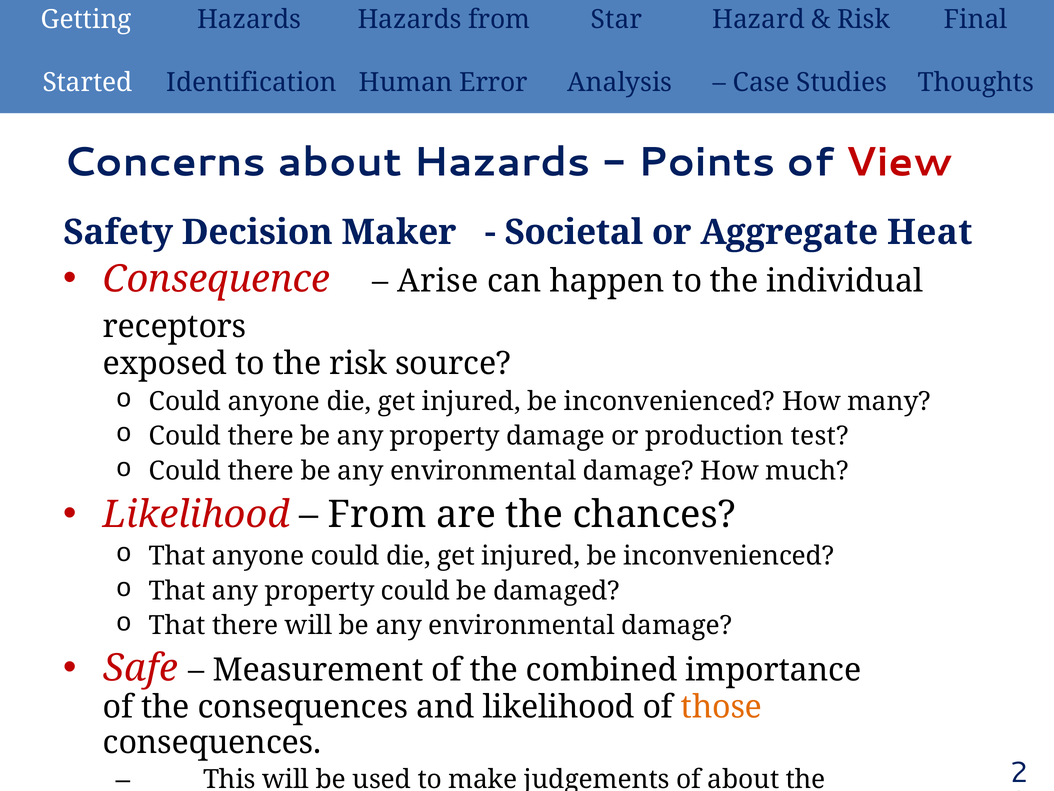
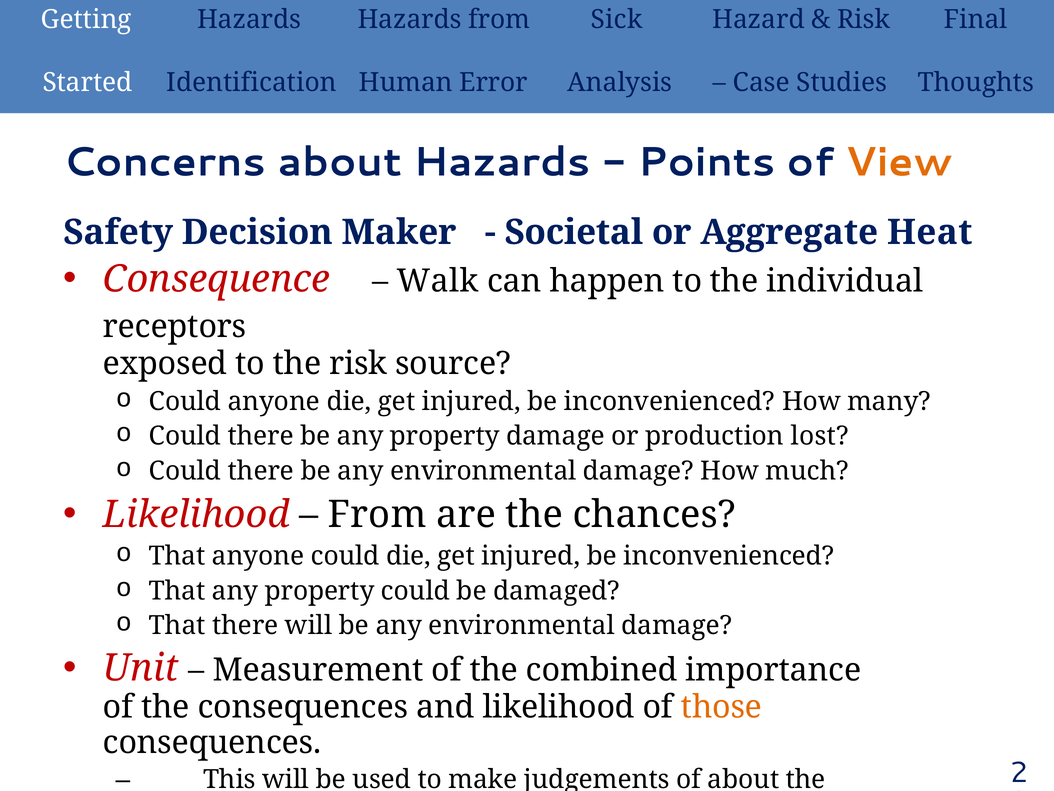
Star: Star -> Sick (617, 19)
View colour: red -> orange (899, 162)
Arise: Arise -> Walk (438, 281)
test: test -> lost (820, 436)
Safe: Safe -> Unit (141, 668)
